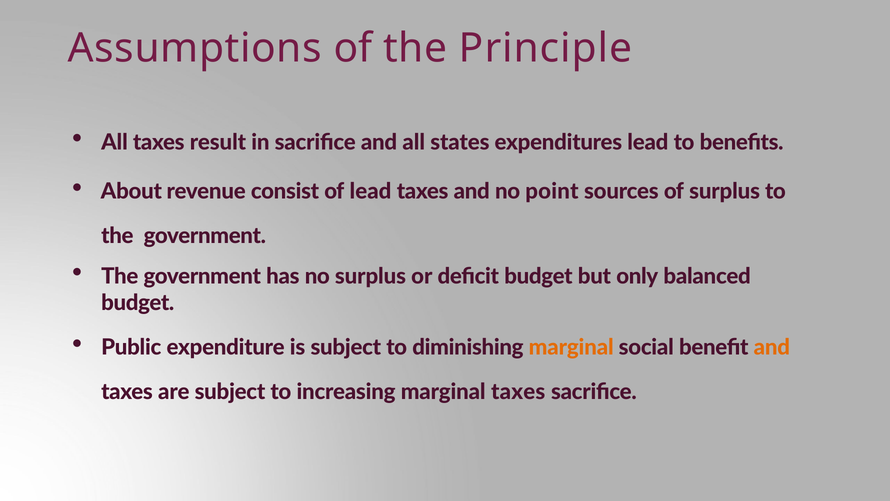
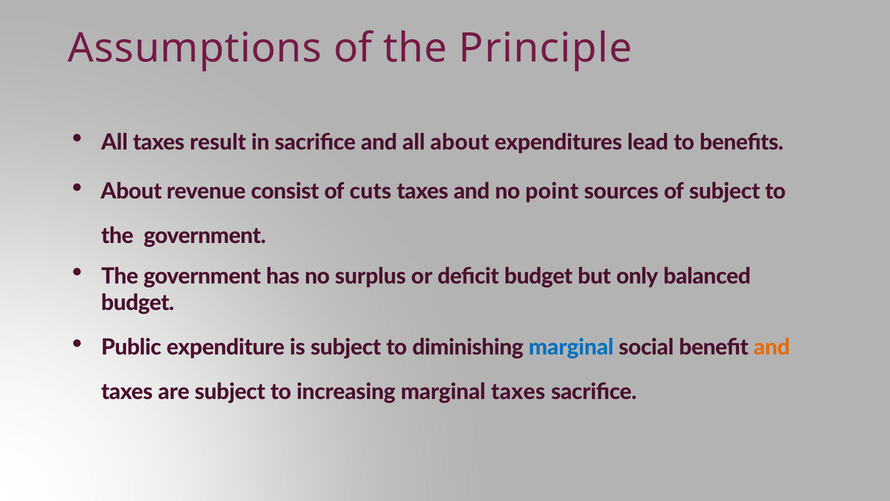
all states: states -> about (460, 142)
of lead: lead -> cuts (370, 191)
of surplus: surplus -> subject (725, 191)
marginal colour: orange -> blue (571, 347)
